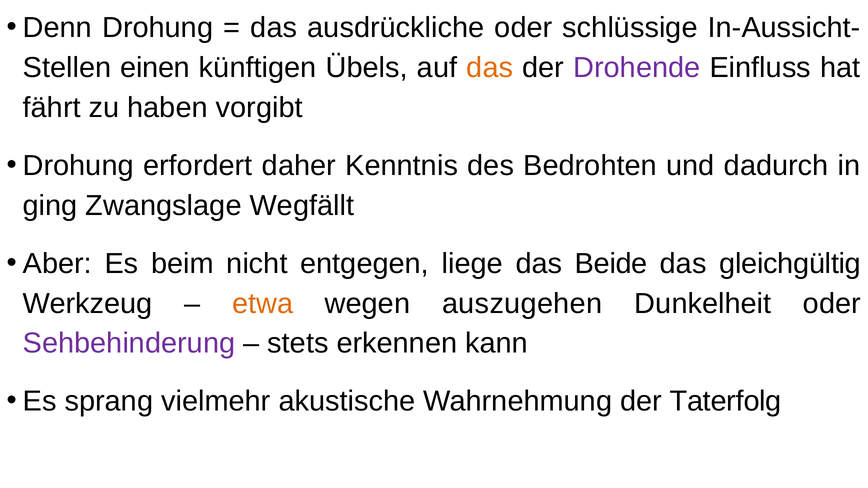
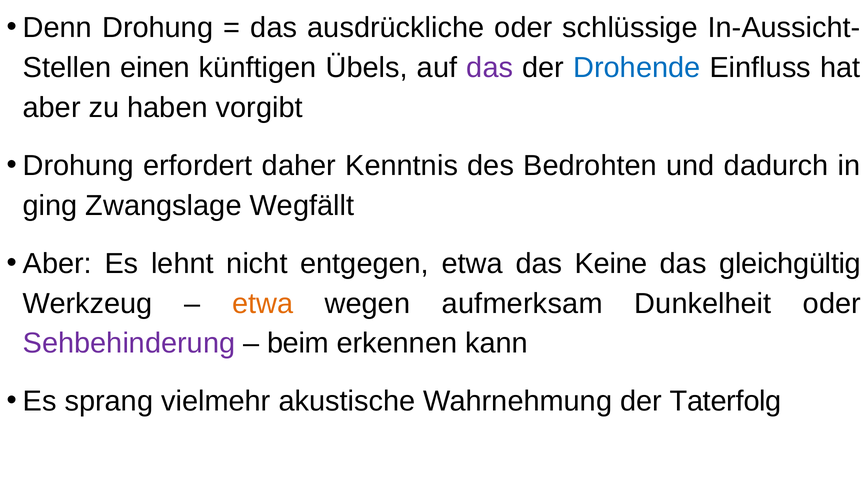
das colour: orange -> purple (490, 68)
Drohende colour: purple -> blue (637, 68)
fährt: fährt -> aber (52, 108)
beim: beim -> lehnt (182, 264)
entgegen liege: liege -> etwa (472, 264)
Beide: Beide -> Keine (611, 264)
auszugehen: auszugehen -> aufmerksam (522, 304)
stets: stets -> beim (298, 344)
